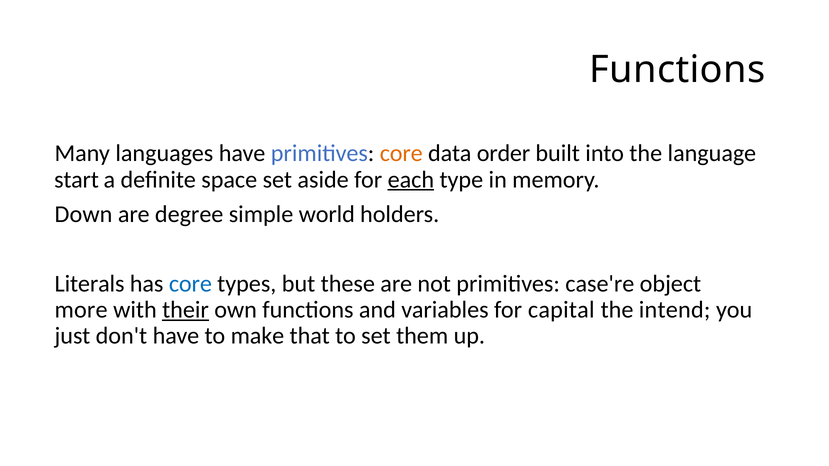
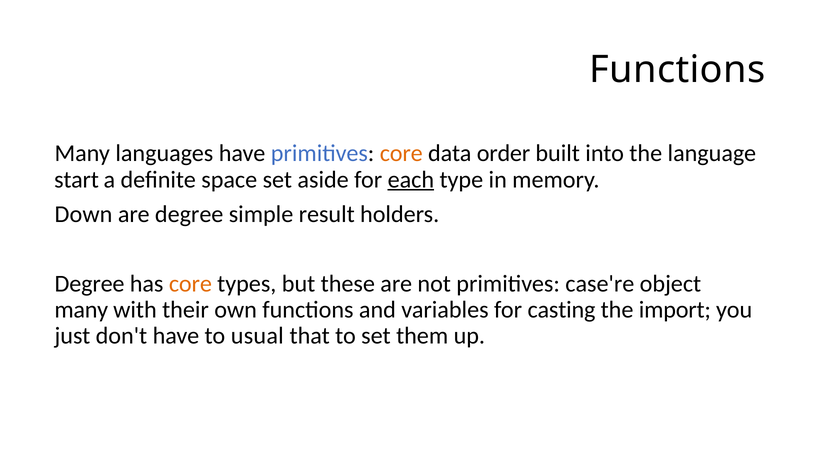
world: world -> result (327, 214)
Literals: Literals -> Degree (90, 284)
core colour: blue -> orange (190, 284)
more: more -> many (81, 310)
their underline: present -> none (186, 310)
capital: capital -> casting (561, 310)
intend: intend -> import (675, 310)
make: make -> usual (257, 336)
